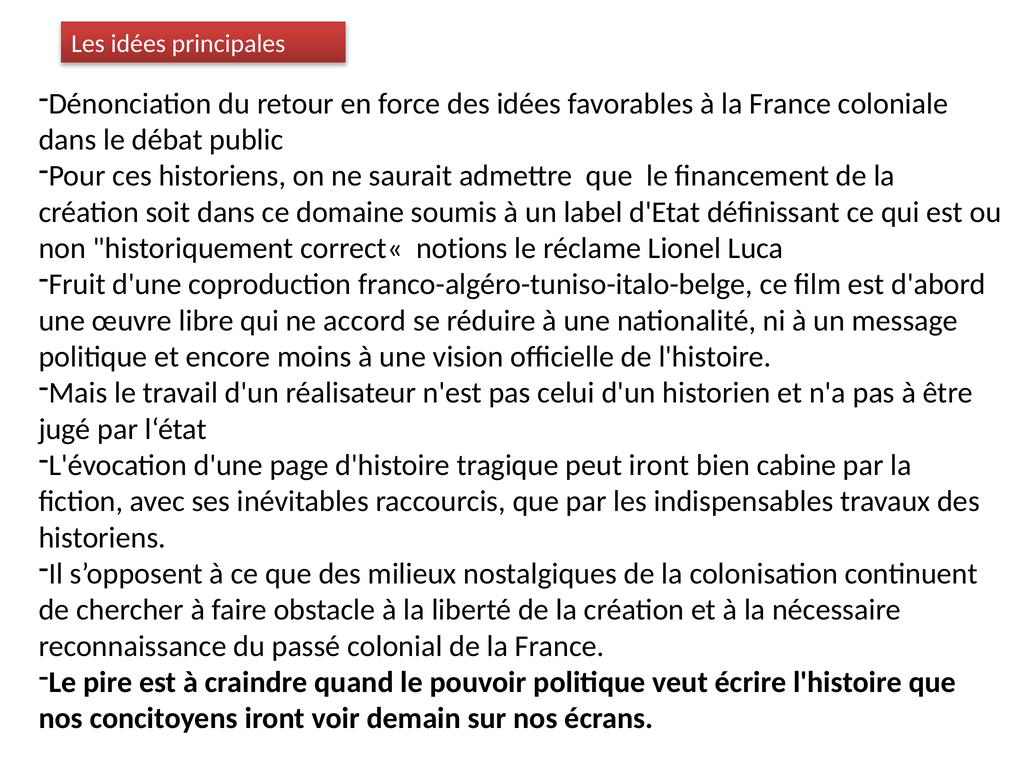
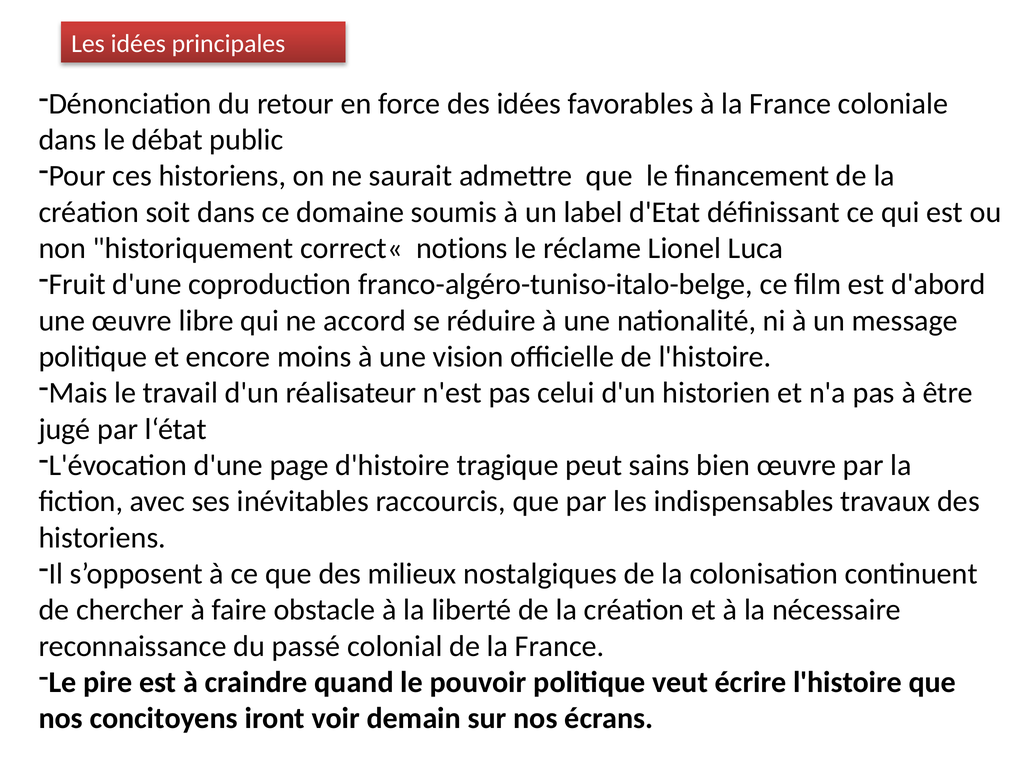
peut iront: iront -> sains (659, 465)
bien cabine: cabine -> œuvre (797, 465)
